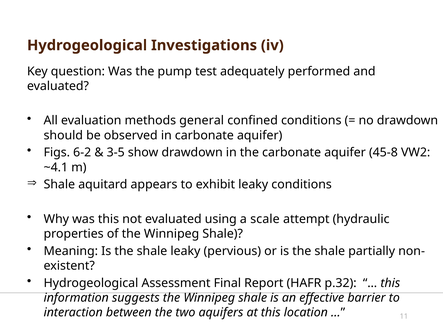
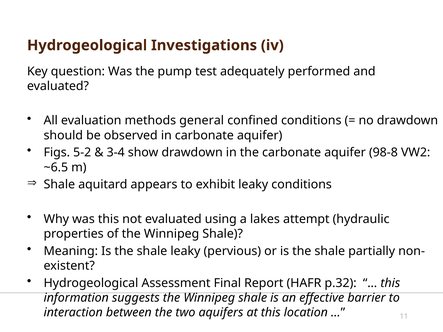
6-2: 6-2 -> 5-2 (82, 153)
3-5: 3-5 -> 3-4 (116, 153)
45-8: 45-8 -> 98-8 (383, 153)
~4.1: ~4.1 -> ~6.5 (56, 167)
scale: scale -> lakes (265, 219)
